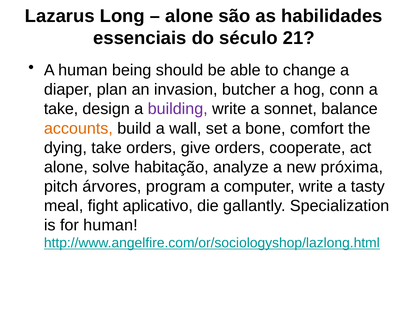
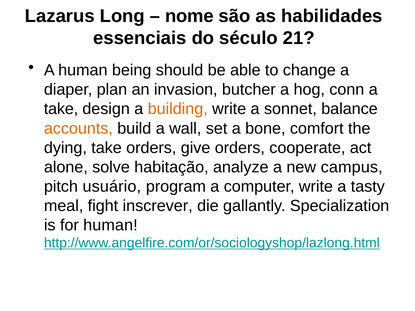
alone: alone -> nome (189, 16)
building colour: purple -> orange (178, 109)
próxima: próxima -> campus (352, 167)
árvores: árvores -> usuário (112, 187)
aplicativo: aplicativo -> inscrever (158, 206)
